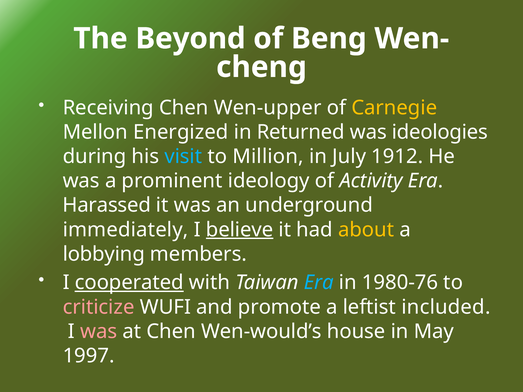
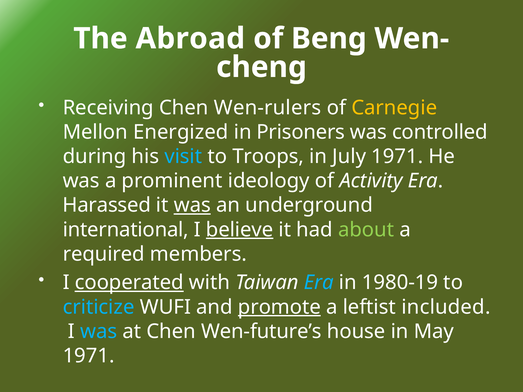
Beyond: Beyond -> Abroad (190, 39)
Wen-upper: Wen-upper -> Wen-rulers (268, 108)
Returned: Returned -> Prisoners (301, 132)
ideologies: ideologies -> controlled (440, 132)
Million: Million -> Troops (268, 157)
July 1912: 1912 -> 1971 (397, 157)
was underline: none -> present (192, 205)
immediately: immediately -> international (126, 230)
about colour: yellow -> light green (366, 230)
lobbying: lobbying -> required (104, 254)
1980-76: 1980-76 -> 1980-19 (400, 283)
criticize colour: pink -> light blue (99, 307)
promote underline: none -> present (279, 307)
was colour: pink -> light blue (99, 332)
Wen-would’s: Wen-would’s -> Wen-future’s (261, 332)
1997: 1997 -> 1971 (89, 356)
